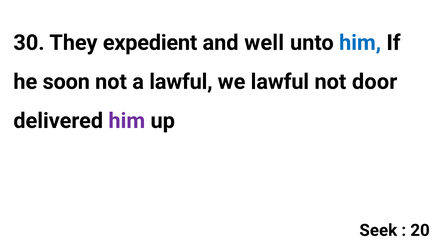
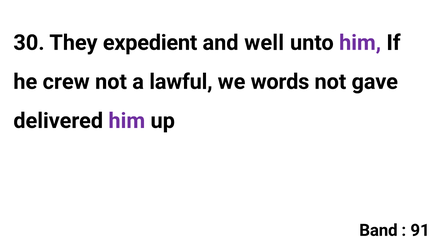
him colour: blue -> purple (360, 43)
soon: soon -> crew (66, 82)
we lawful: lawful -> words (280, 82)
door: door -> gave (375, 82)
Seek: Seek -> Band (378, 230)
20: 20 -> 91 (420, 230)
